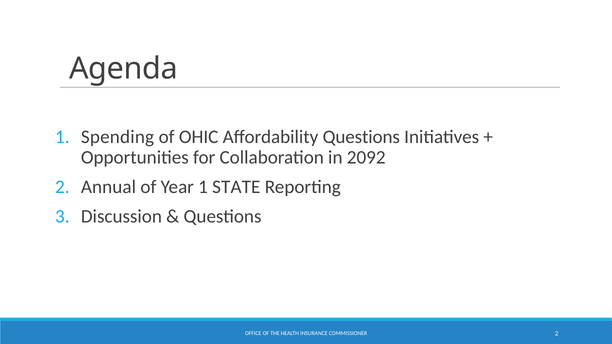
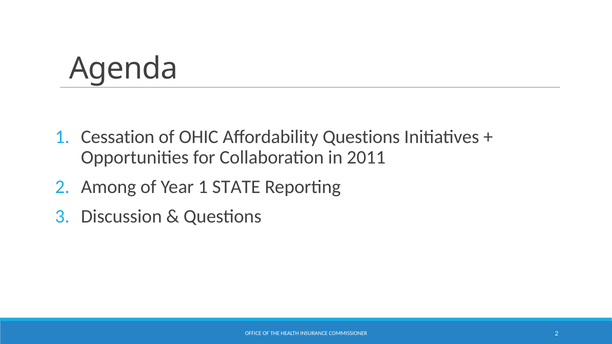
Spending: Spending -> Cessation (118, 137)
2092: 2092 -> 2011 (366, 158)
Annual: Annual -> Among (109, 187)
